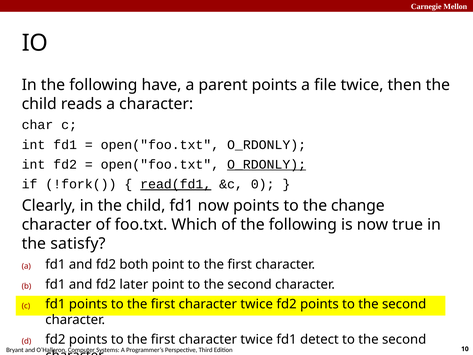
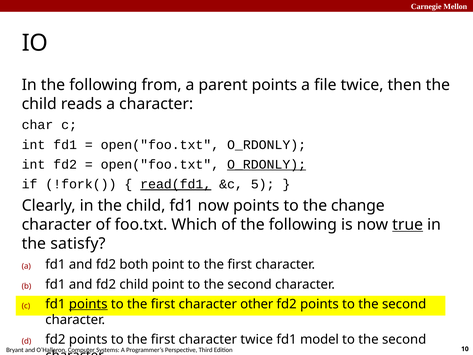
have: have -> from (162, 85)
0: 0 -> 5 (263, 184)
true underline: none -> present (408, 224)
fd2 later: later -> child (134, 284)
points underline: none -> present (88, 304)
twice: twice -> other (257, 304)
detect: detect -> model (319, 339)
